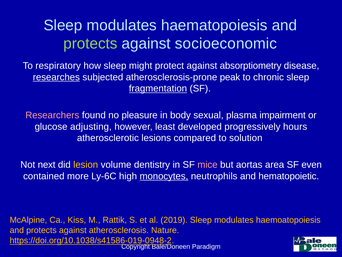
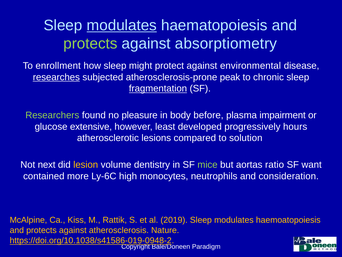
modulates underline: none -> present (122, 25)
socioeconomic: socioeconomic -> absorptiometry (226, 44)
respiratory: respiratory -> enrollment (58, 66)
absorptiometry: absorptiometry -> environmental (251, 66)
Researchers colour: pink -> light green (52, 115)
sexual: sexual -> before (208, 115)
adjusting: adjusting -> extensive (91, 126)
mice colour: pink -> light green (207, 164)
area: area -> ratio (275, 164)
even: even -> want (312, 164)
monocytes underline: present -> none (164, 176)
hematopoietic: hematopoietic -> consideration (289, 176)
